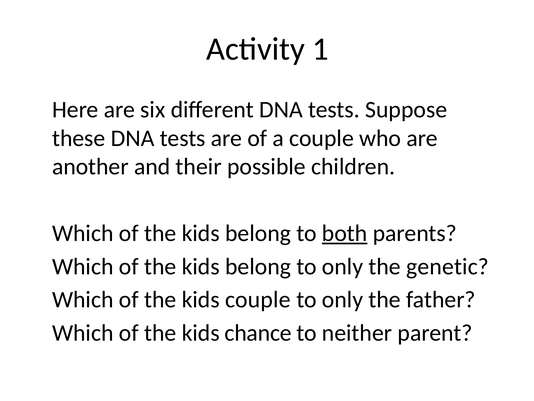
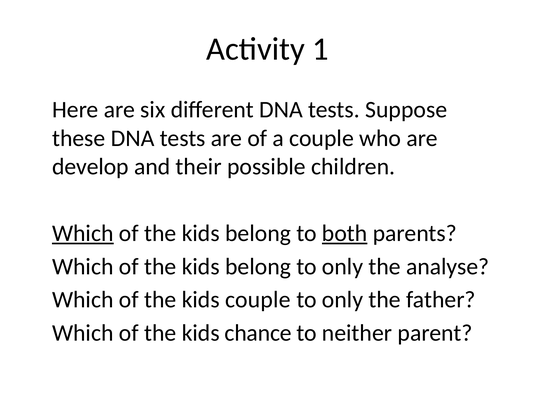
another: another -> develop (90, 166)
Which underline: none -> present (83, 233)
genetic: genetic -> analyse (448, 266)
